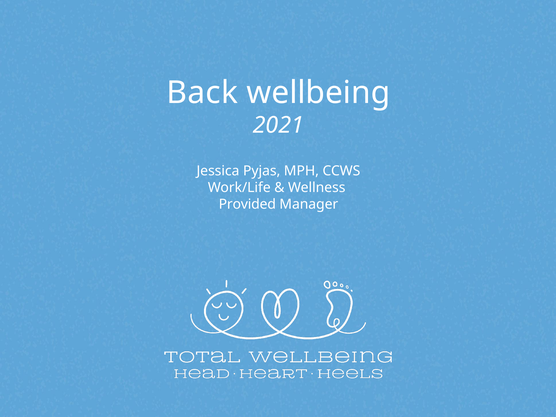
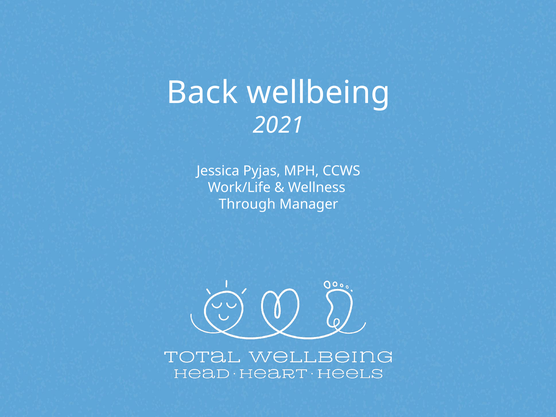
Provided: Provided -> Through (247, 204)
